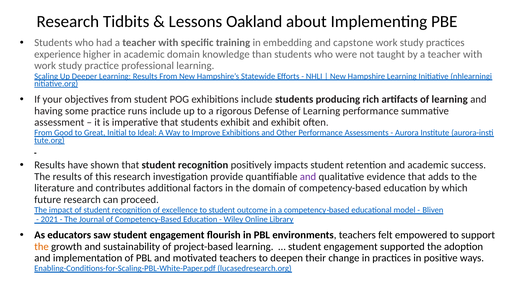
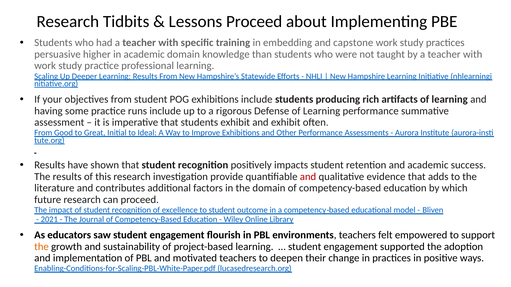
Lessons Oakland: Oakland -> Proceed (254, 22)
experience: experience -> persuasive (57, 54)
and colour: purple -> red (308, 177)
